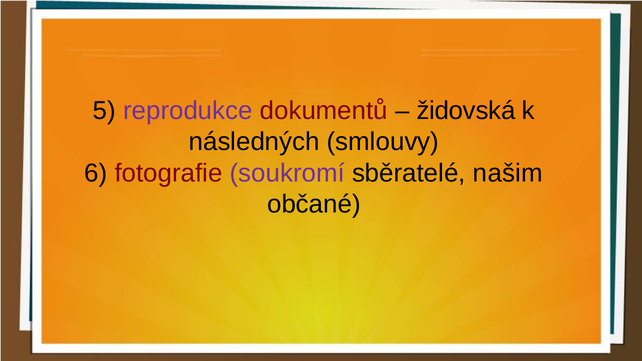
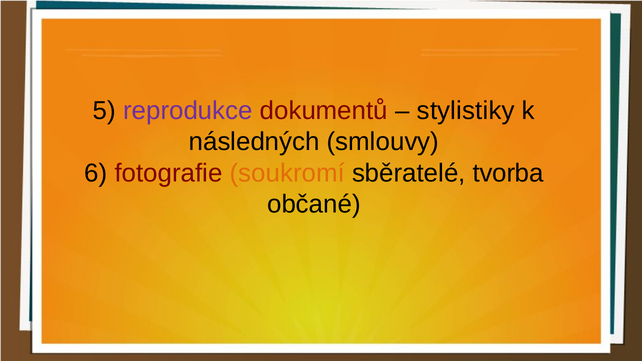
židovská: židovská -> stylistiky (466, 111)
soukromí colour: purple -> orange (287, 173)
našim: našim -> tvorba (508, 173)
